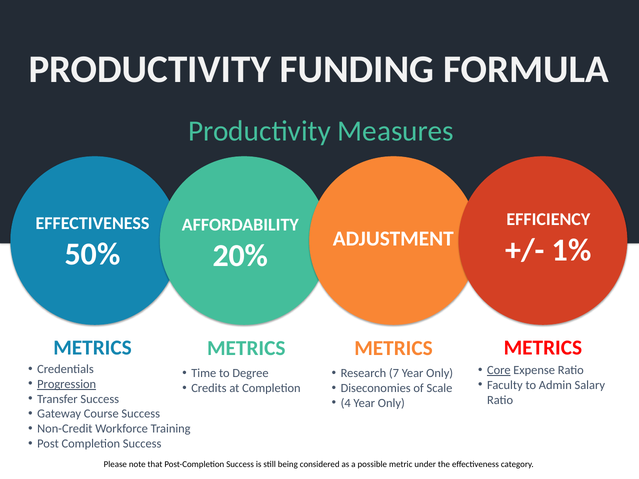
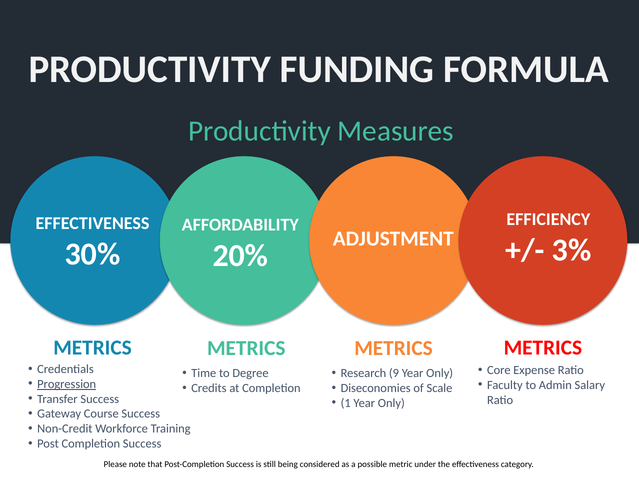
1%: 1% -> 3% (572, 250)
50%: 50% -> 30% (93, 254)
Core underline: present -> none (499, 370)
7: 7 -> 9 (394, 373)
4: 4 -> 1 (346, 403)
